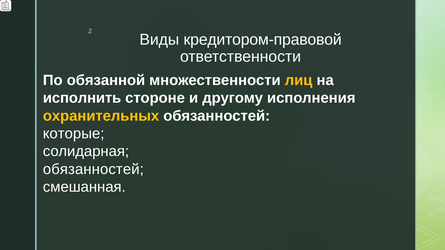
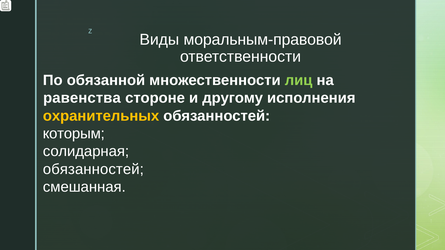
кредитором-правовой: кредитором-правовой -> моральным-правовой (263, 40)
лиц colour: yellow -> light green (299, 80)
исполнить: исполнить -> равенства (82, 98)
которые: которые -> которым (74, 134)
